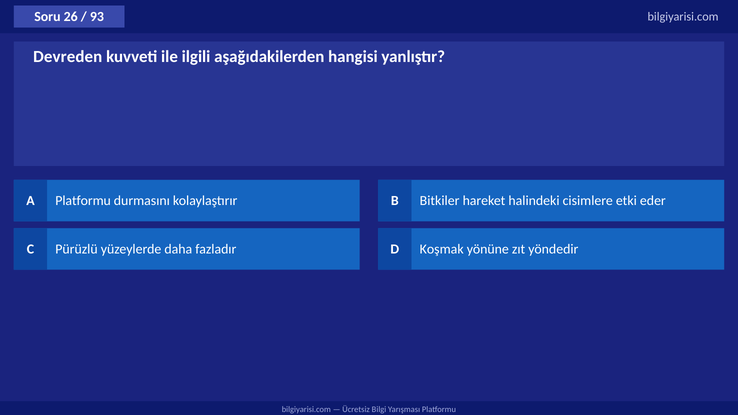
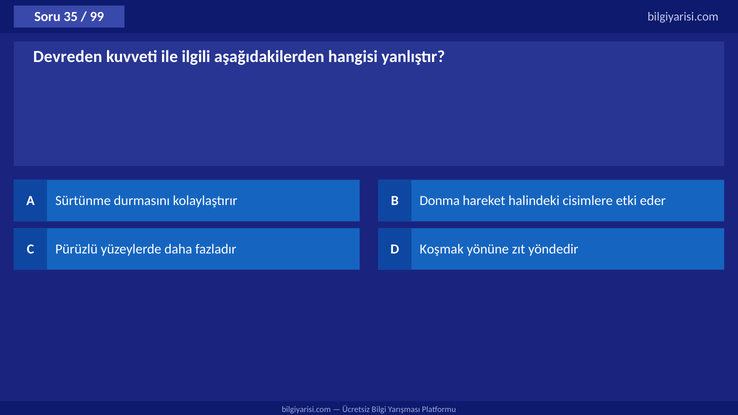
26: 26 -> 35 (71, 17)
93: 93 -> 99 (97, 17)
A Platformu: Platformu -> Sürtünme (83, 201)
Bitkiler: Bitkiler -> Donma (440, 201)
